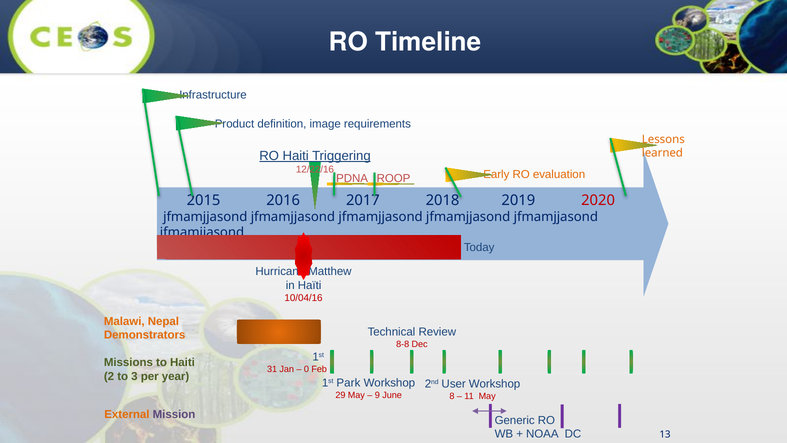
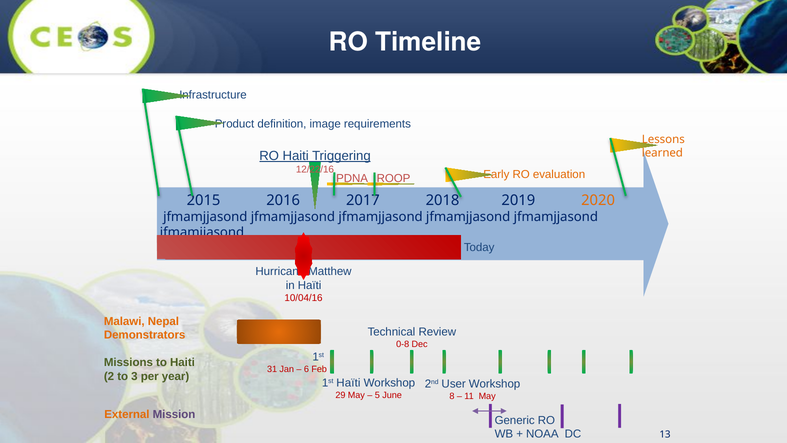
2020 colour: red -> orange (598, 200)
8-8: 8-8 -> 0-8 (403, 344)
0: 0 -> 6 (306, 369)
1st Park: Park -> Haïti (348, 383)
9: 9 -> 5 (377, 395)
